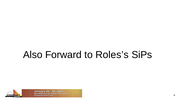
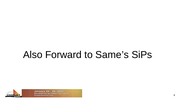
Roles’s: Roles’s -> Same’s (112, 55)
